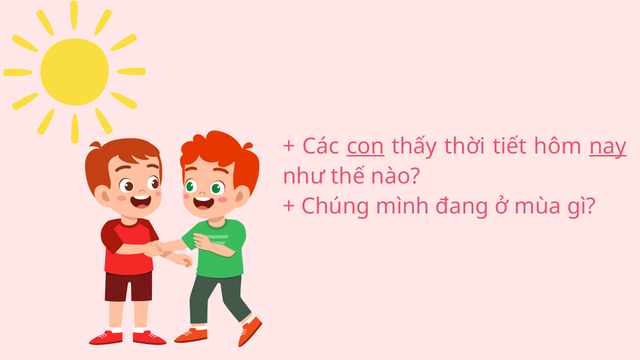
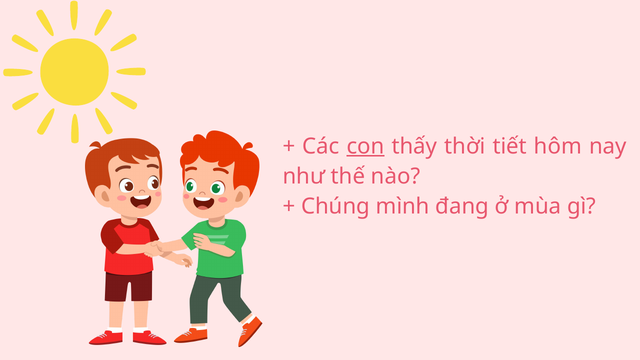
nay underline: present -> none (608, 146)
